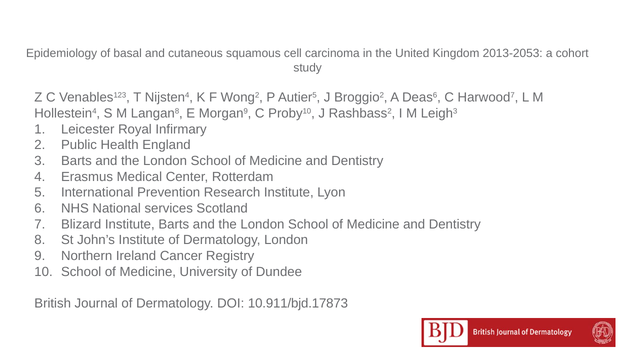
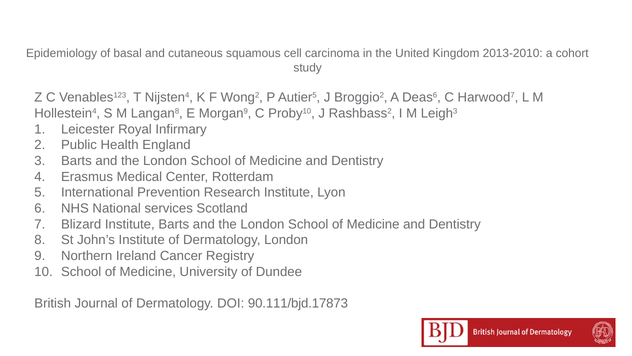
2013-2053: 2013-2053 -> 2013-2010 (513, 53)
10.911/bjd.17873: 10.911/bjd.17873 -> 90.111/bjd.17873 (298, 303)
